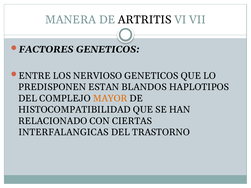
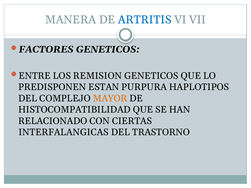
ARTRITIS colour: black -> blue (145, 20)
NERVIOSO: NERVIOSO -> REMISION (98, 76)
BLANDOS: BLANDOS -> PURPURA (144, 87)
